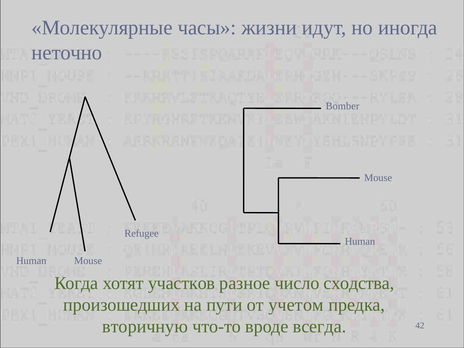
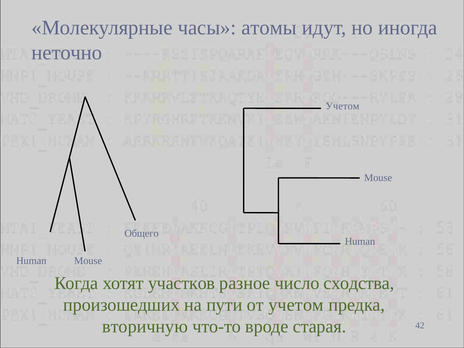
жизни: жизни -> атомы (269, 28)
Bomber: Bomber -> Учетом (343, 106)
Refugee: Refugee -> Общего (142, 234)
всегда: всегда -> старая (320, 326)
